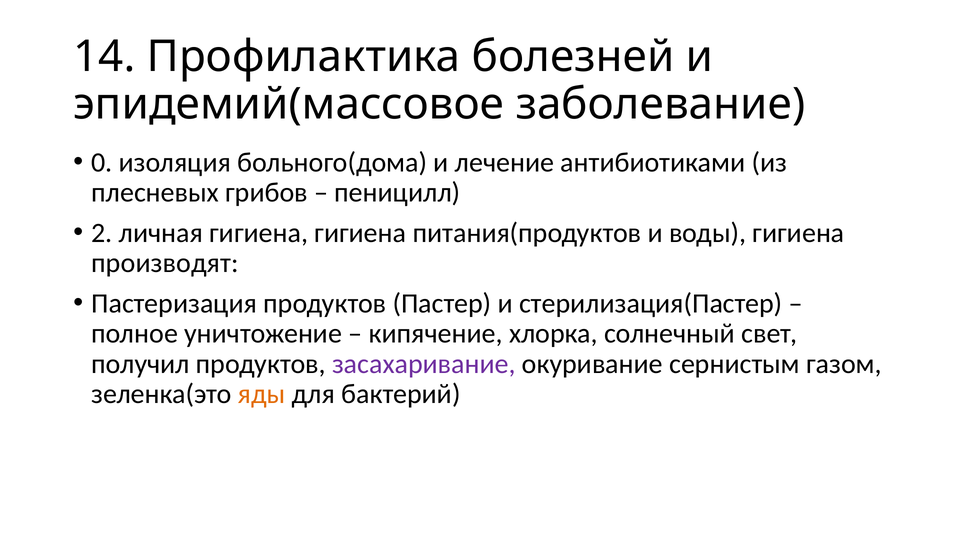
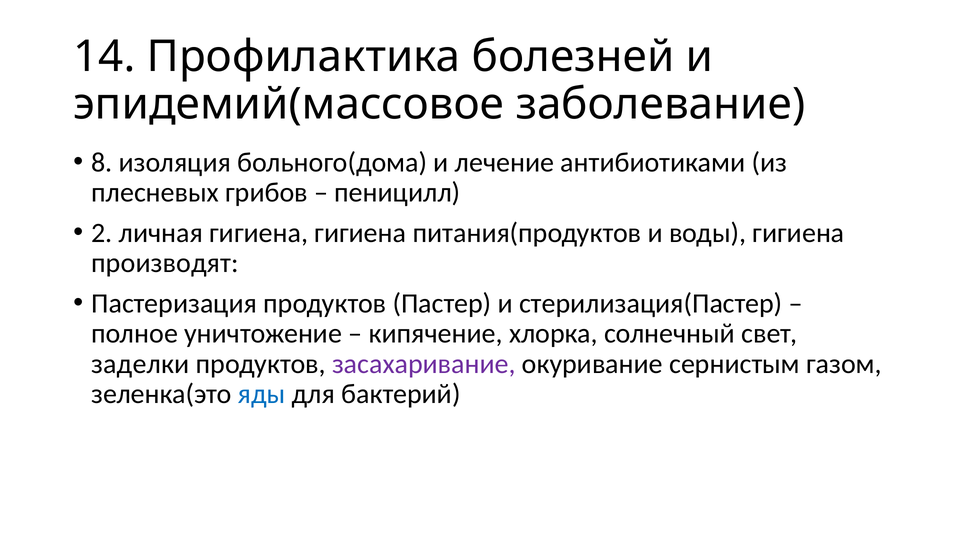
0: 0 -> 8 (102, 162)
получил: получил -> заделки (140, 364)
яды colour: orange -> blue (262, 394)
